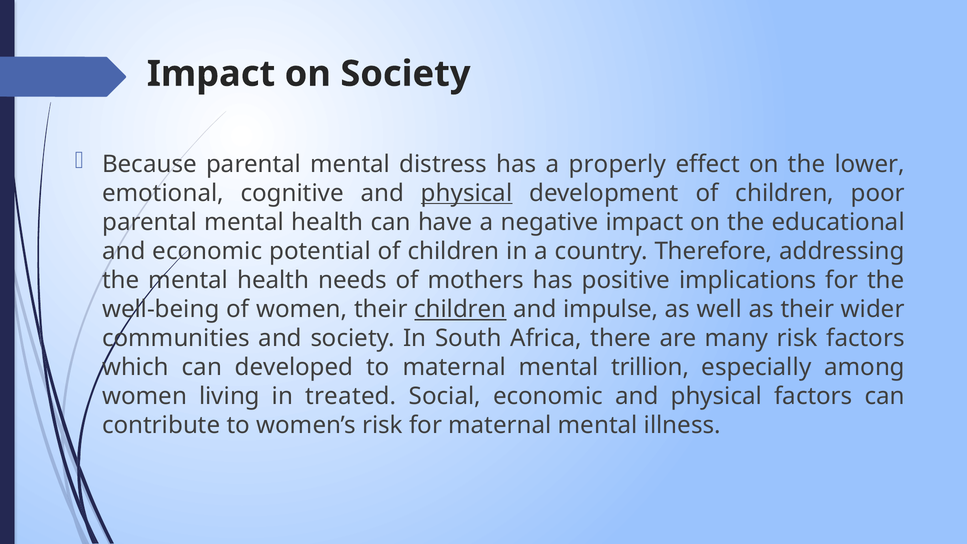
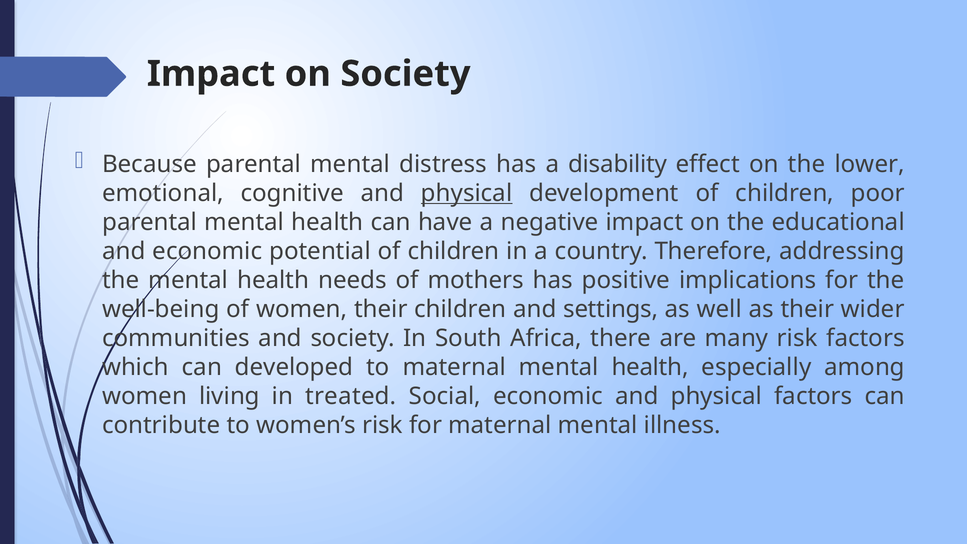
properly: properly -> disability (618, 164)
children underline: present -> none (460, 309)
impulse: impulse -> settings (611, 309)
maternal mental trillion: trillion -> health (650, 367)
